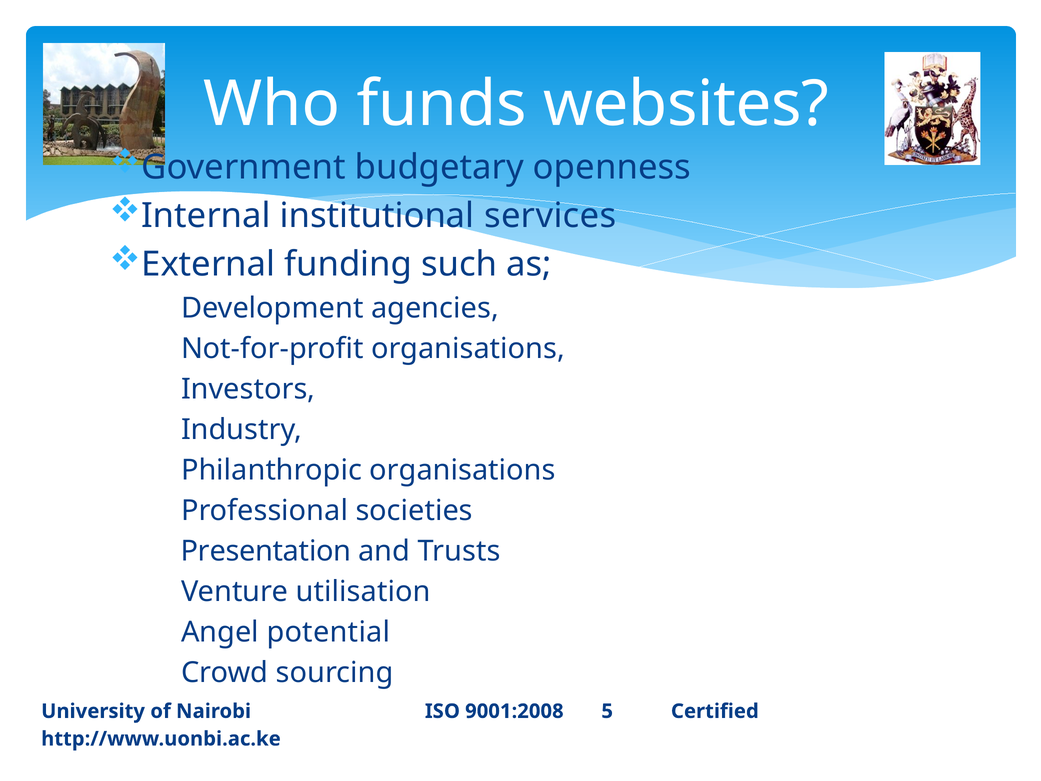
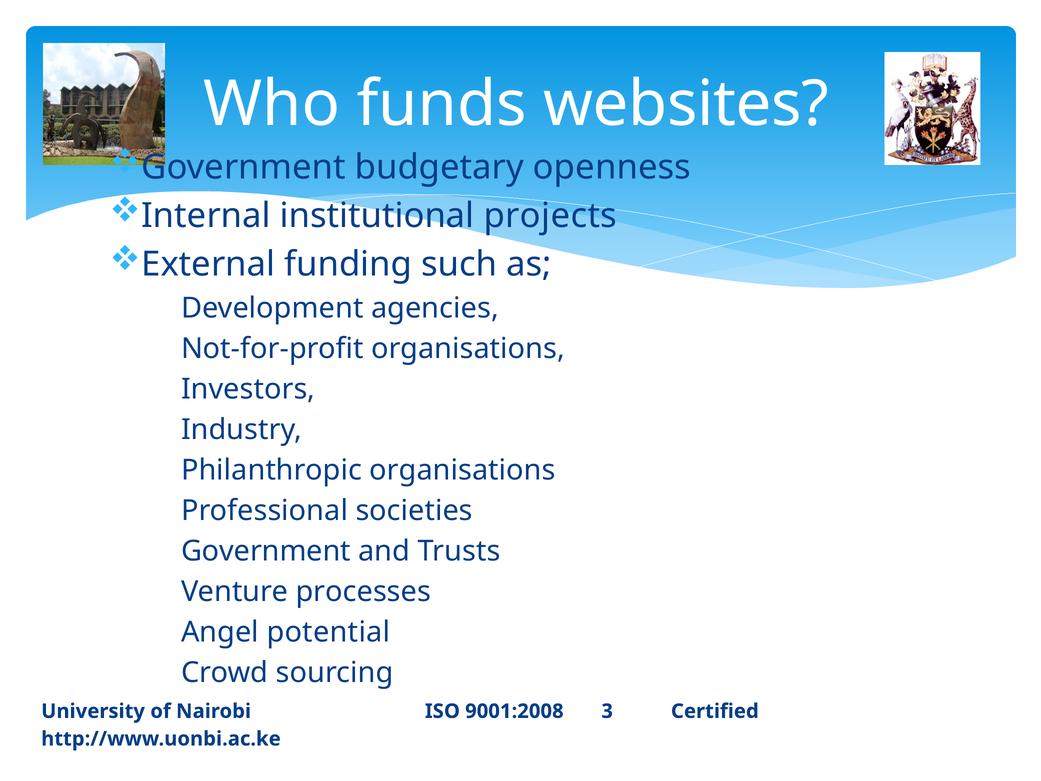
services: services -> projects (550, 216)
Presentation: Presentation -> Government (266, 551)
utilisation: utilisation -> processes (363, 591)
5: 5 -> 3 (607, 711)
